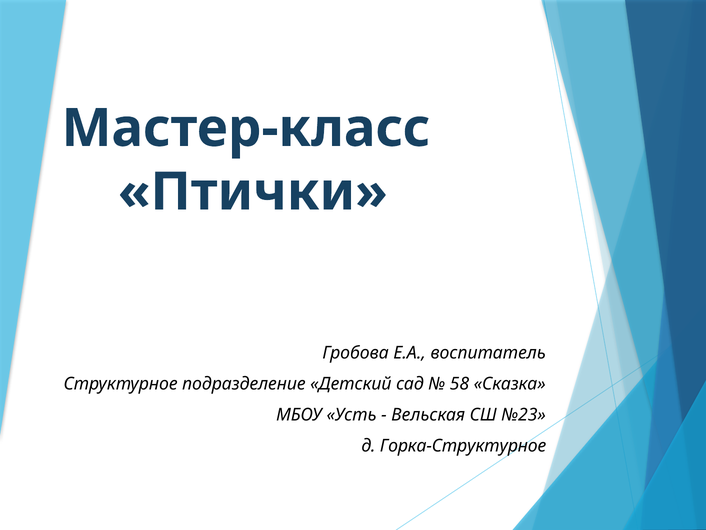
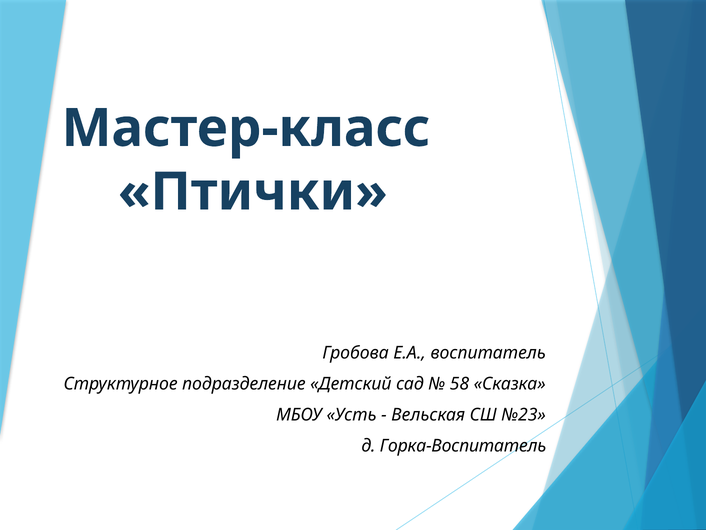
Горка-Структурное: Горка-Структурное -> Горка-Воспитатель (463, 445)
